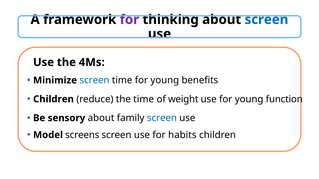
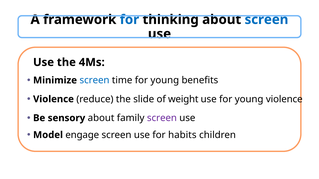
for colour: purple -> blue (129, 20)
Children: Children -> Violence (53, 99)
the time: time -> slide (144, 99)
young function: function -> violence (284, 99)
screen colour: blue -> purple (162, 118)
screens: screens -> engage (82, 135)
